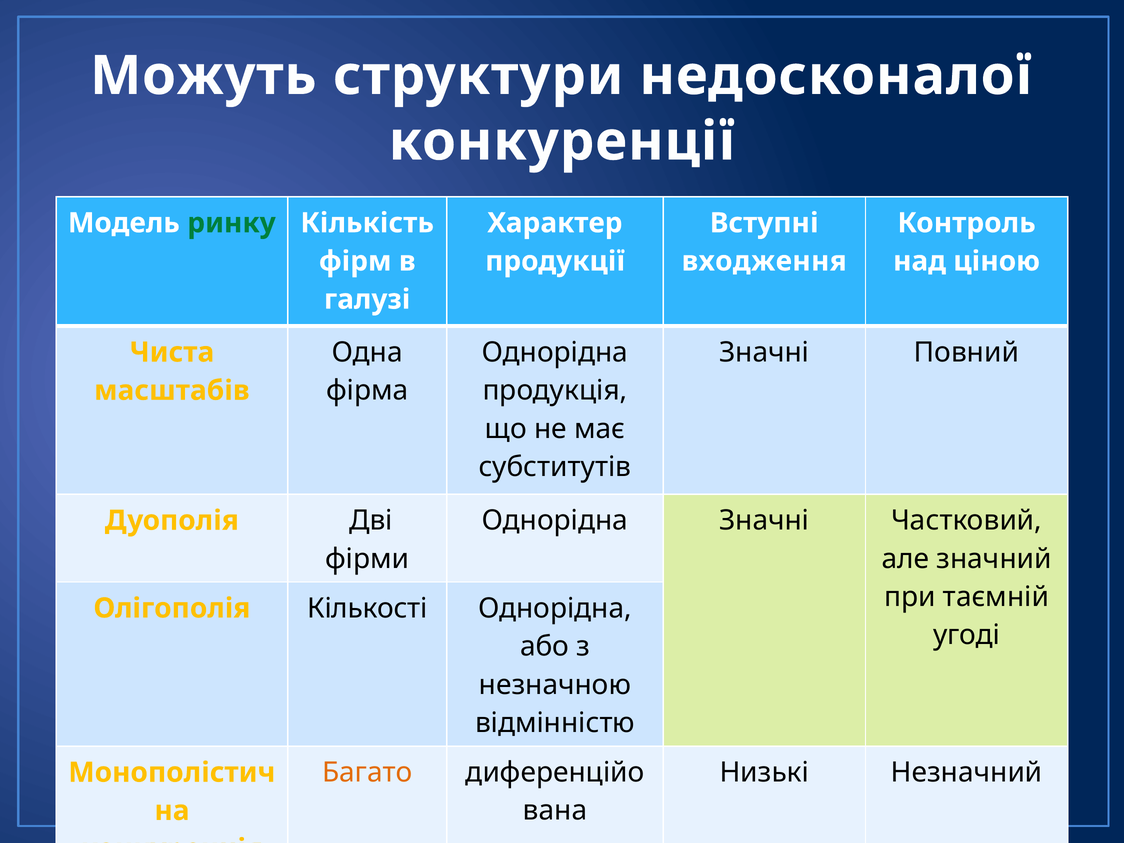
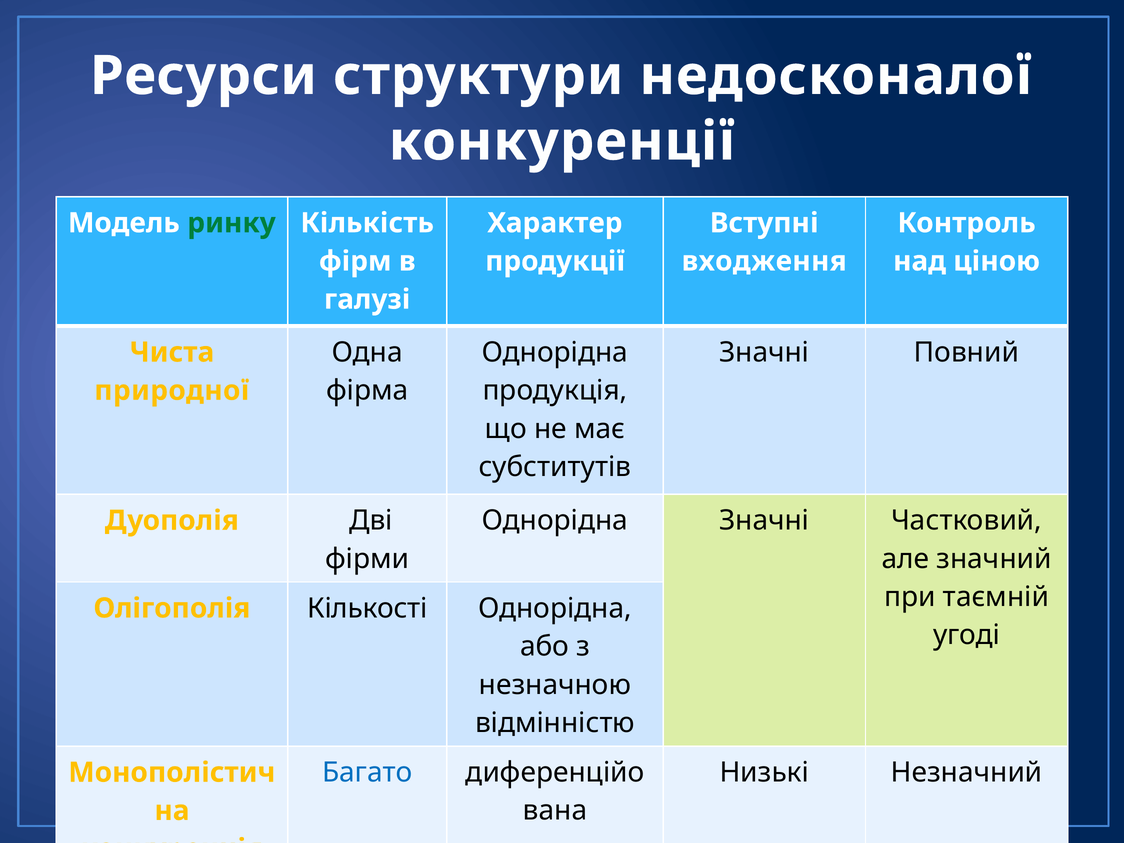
Можуть: Можуть -> Ресурси (203, 76)
масштабів: масштабів -> природної (172, 391)
Багато colour: orange -> blue (367, 772)
